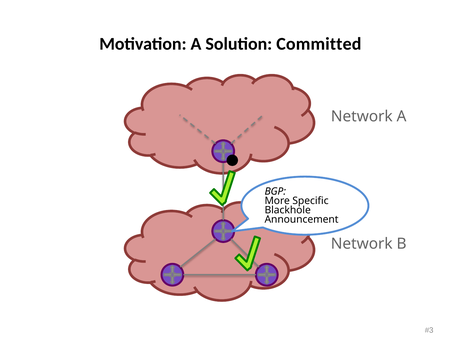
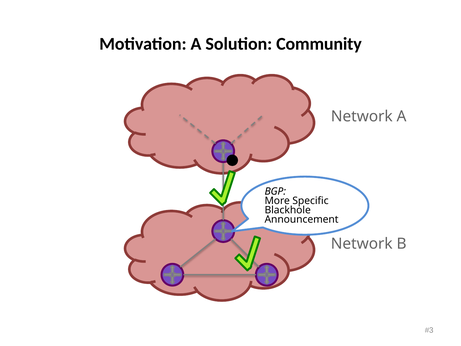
Committed: Committed -> Community (319, 44)
